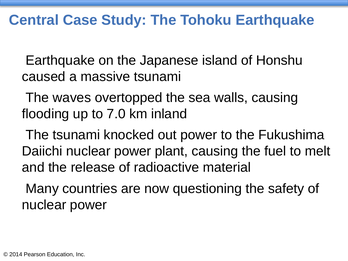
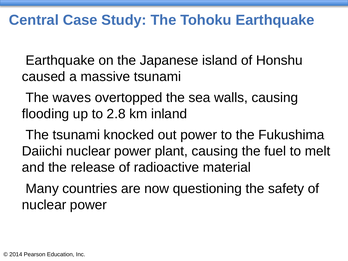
7.0: 7.0 -> 2.8 (116, 114)
